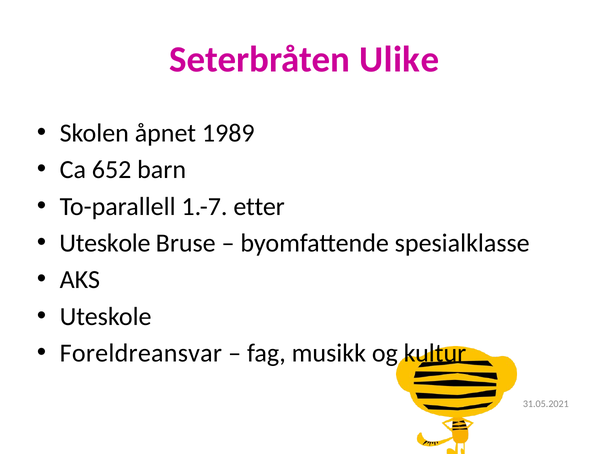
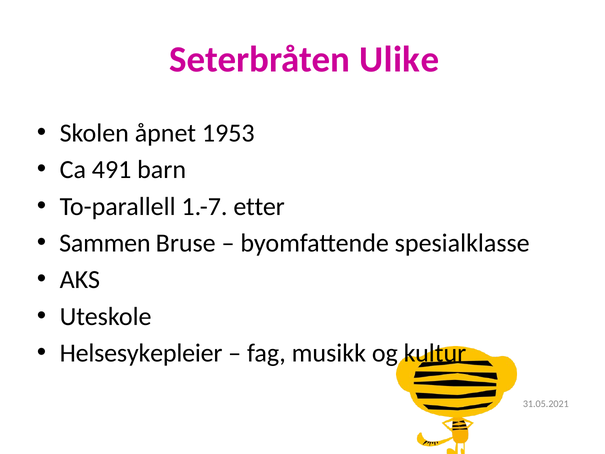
1989: 1989 -> 1953 (228, 133)
652: 652 -> 491 (112, 170)
Uteskole: Uteskole -> Sammen (105, 243)
Foreldreansvar: Foreldreansvar -> Helsesykepleier (141, 353)
